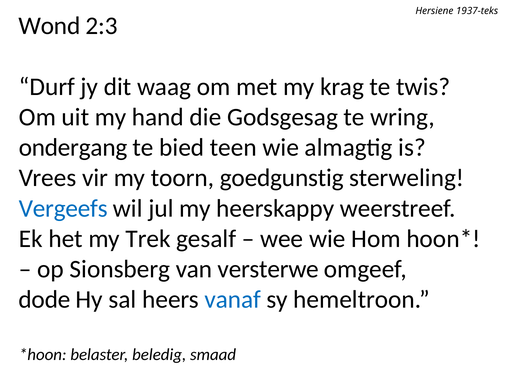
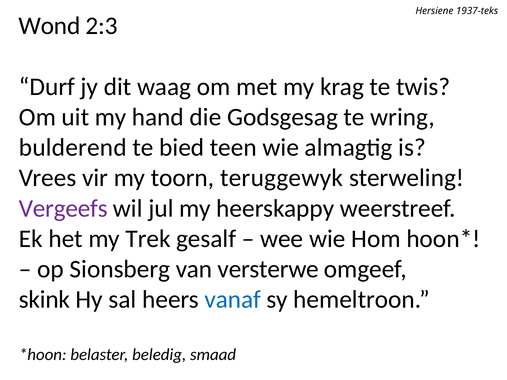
ondergang: ondergang -> bulderend (73, 148)
goedgunstig: goedgunstig -> teruggewyk (282, 178)
Vergeefs colour: blue -> purple (63, 208)
dode: dode -> skink (44, 300)
